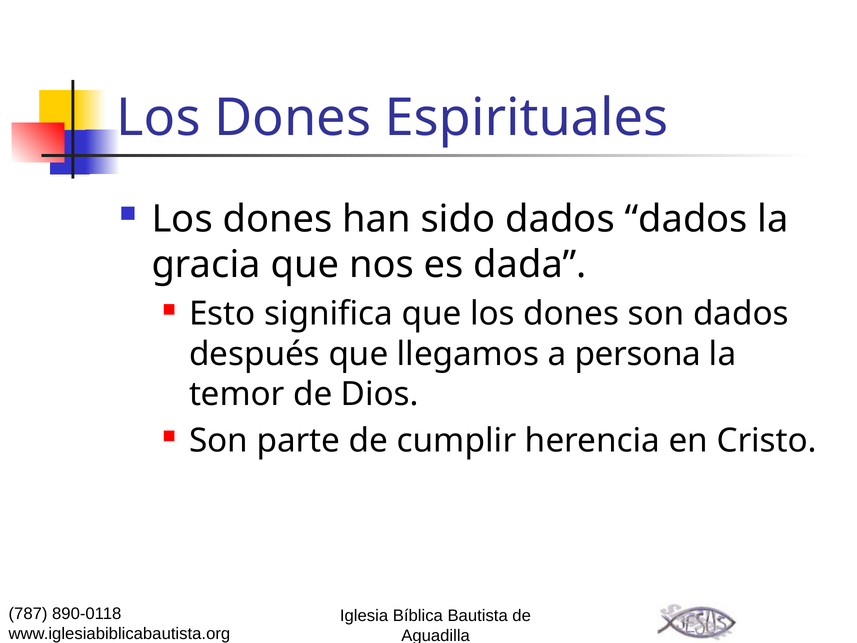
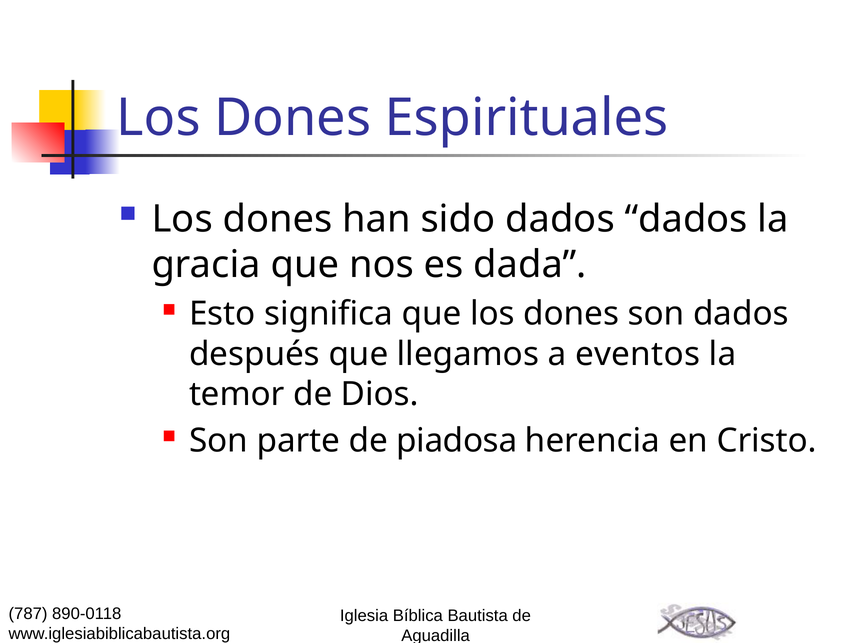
persona: persona -> eventos (638, 354)
cumplir: cumplir -> piadosa (457, 441)
